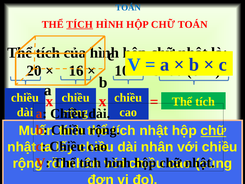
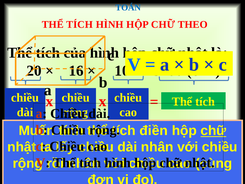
TÍCH underline: present -> none (80, 24)
CHỮ TOÁN: TOÁN -> THEO (193, 24)
tích nhật: nhật -> điền (154, 130)
